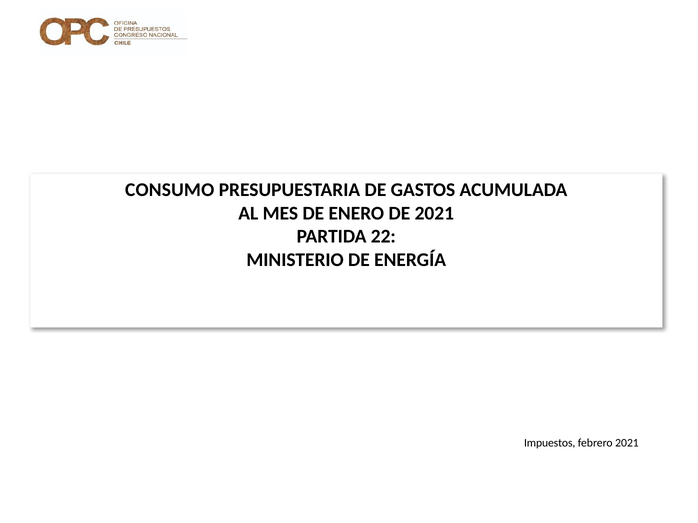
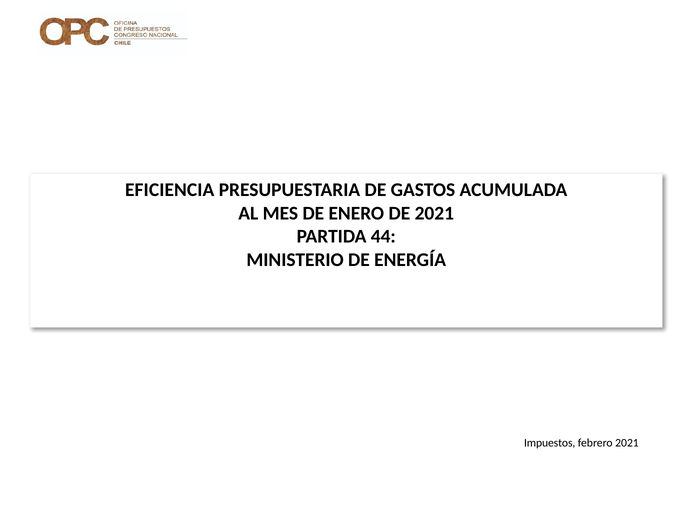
CONSUMO: CONSUMO -> EFICIENCIA (170, 190)
22: 22 -> 44 (383, 237)
